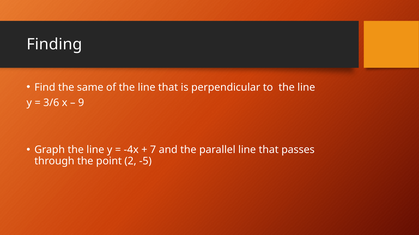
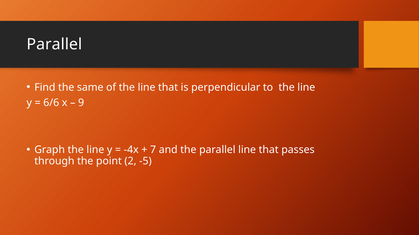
Finding: Finding -> Parallel (54, 44)
3/6: 3/6 -> 6/6 (51, 103)
